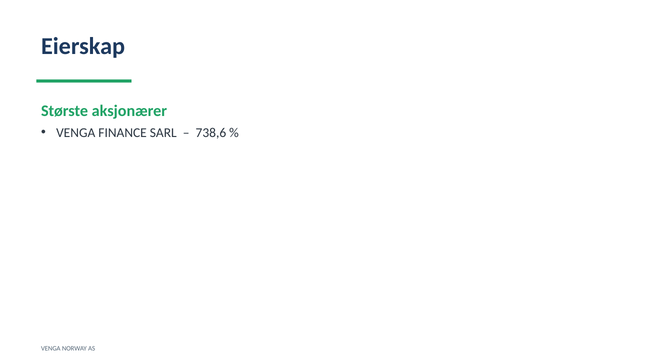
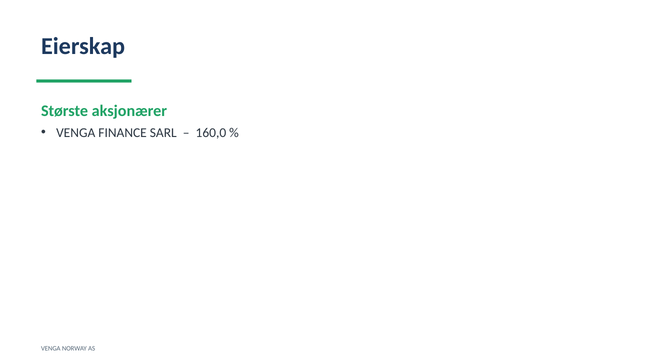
738,6: 738,6 -> 160,0 (211, 133)
